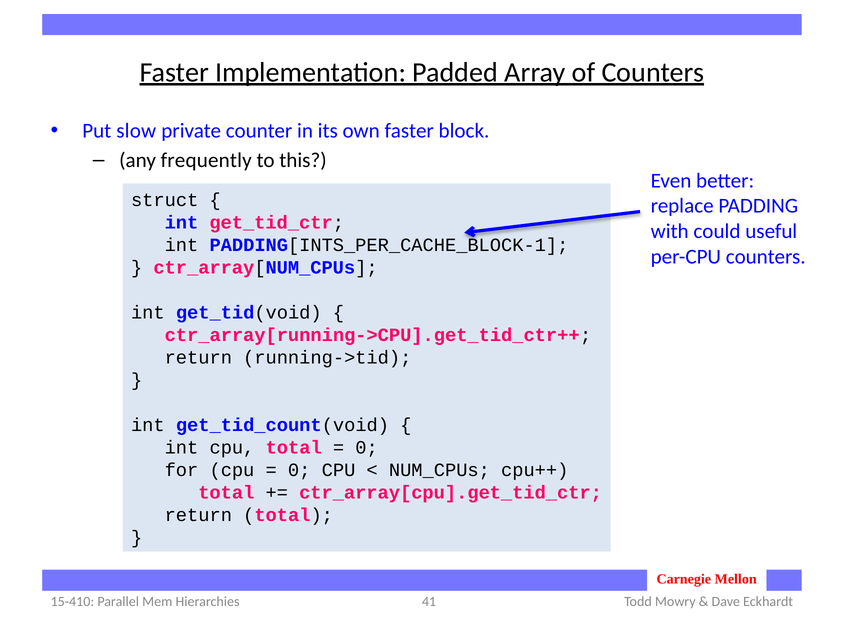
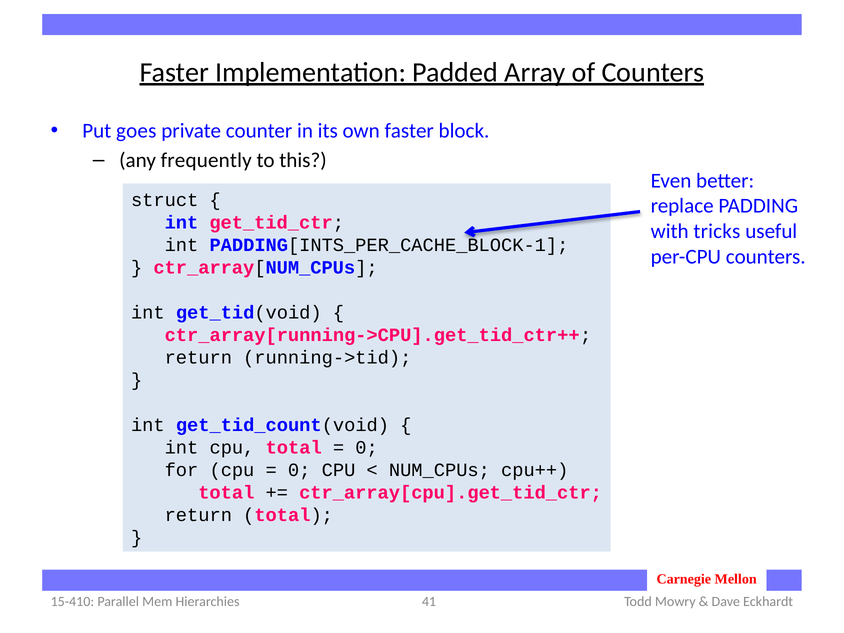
slow: slow -> goes (136, 131)
could: could -> tricks (717, 231)
